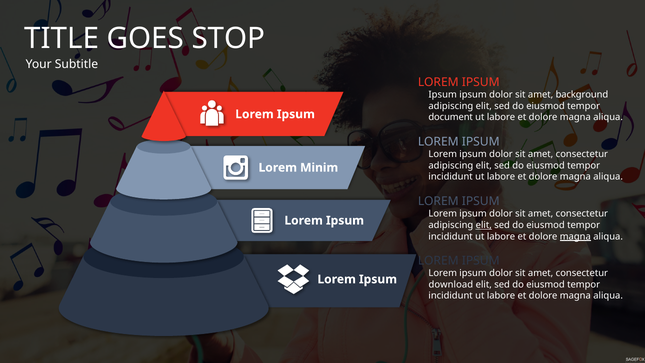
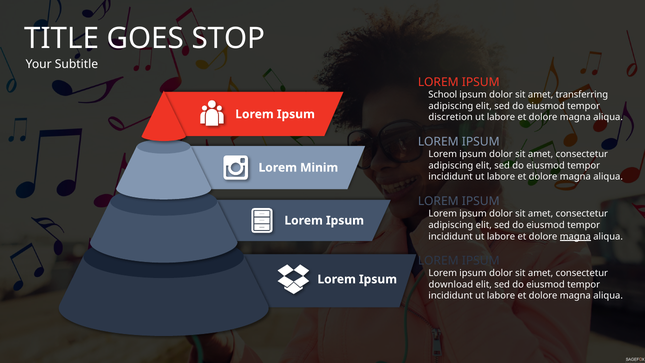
Ipsum: Ipsum -> School (443, 95)
background: background -> transferring (582, 95)
document: document -> discretion (451, 117)
elit underline: present -> none (484, 225)
